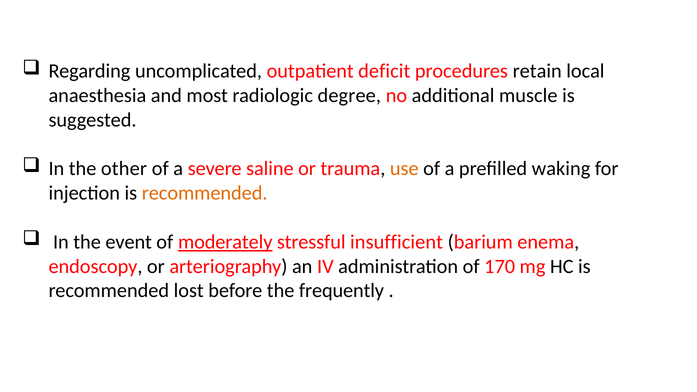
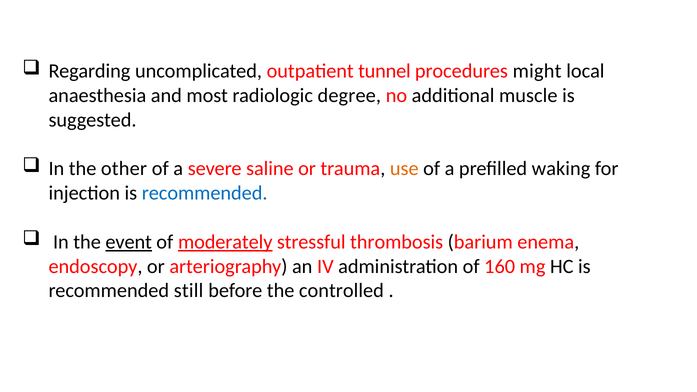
deficit: deficit -> tunnel (384, 71)
retain: retain -> might (537, 71)
recommended colour: orange -> blue (205, 193)
event underline: none -> present (129, 242)
insufficient: insufficient -> thrombosis (397, 242)
170: 170 -> 160 (500, 266)
lost: lost -> still (189, 291)
frequently: frequently -> controlled (341, 291)
